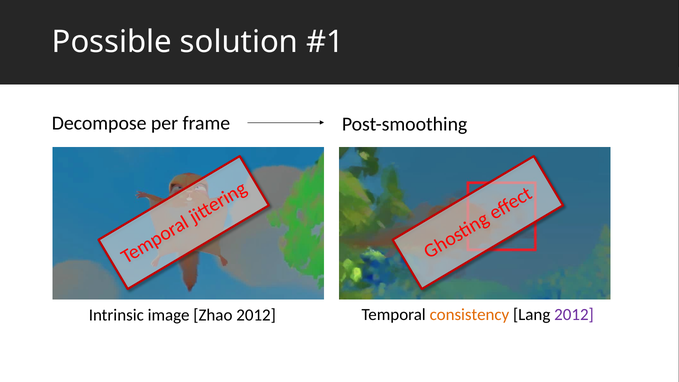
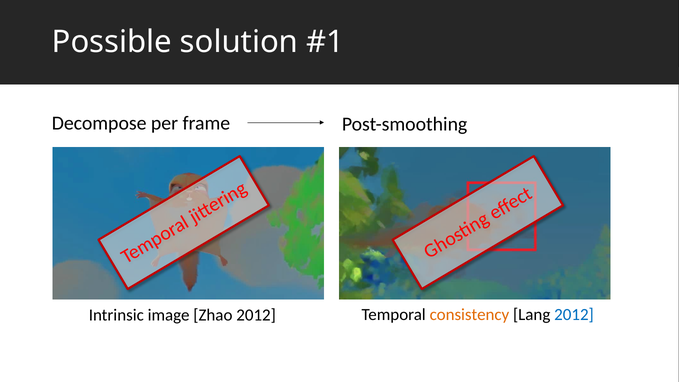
2012 colour: purple -> blue (574, 315)
